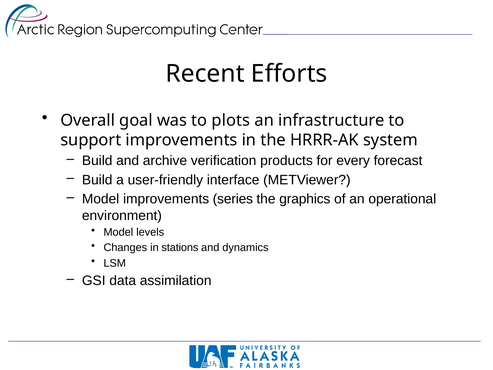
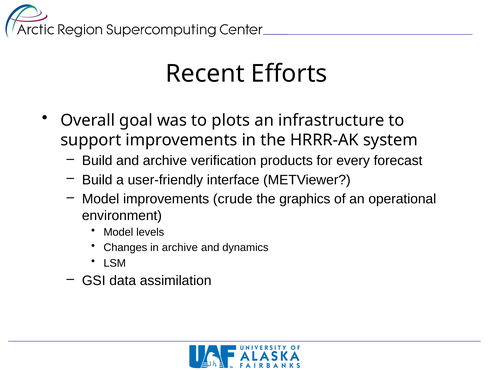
series: series -> crude (233, 199)
in stations: stations -> archive (180, 248)
